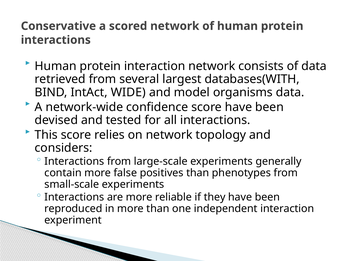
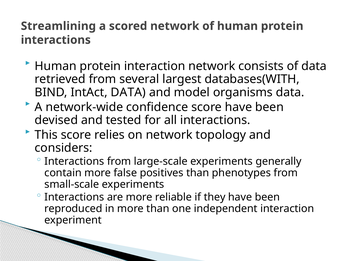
Conservative: Conservative -> Streamlining (58, 26)
IntAct WIDE: WIDE -> DATA (128, 92)
